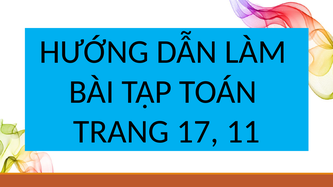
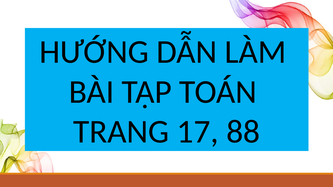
11: 11 -> 88 (243, 132)
